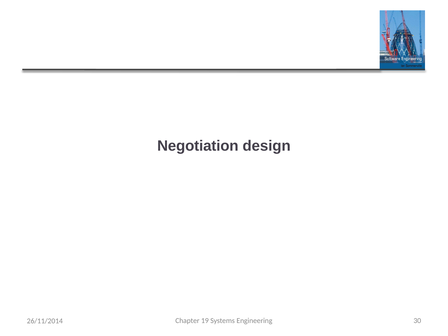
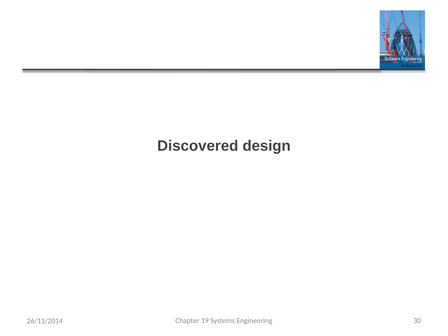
Negotiation: Negotiation -> Discovered (198, 146)
